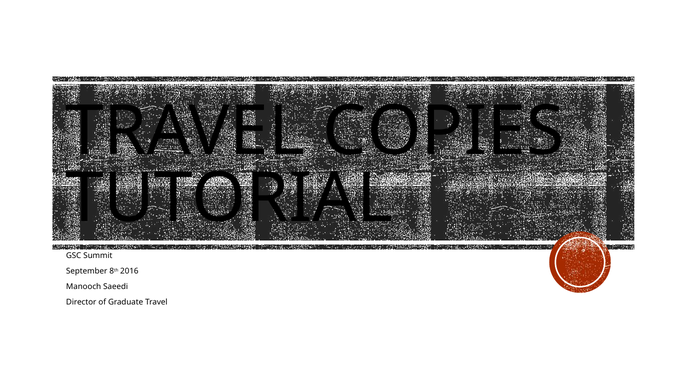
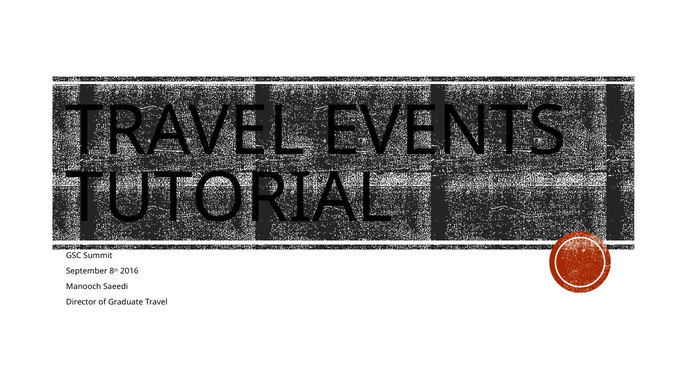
COPIES: COPIES -> EVENTS (444, 132)
